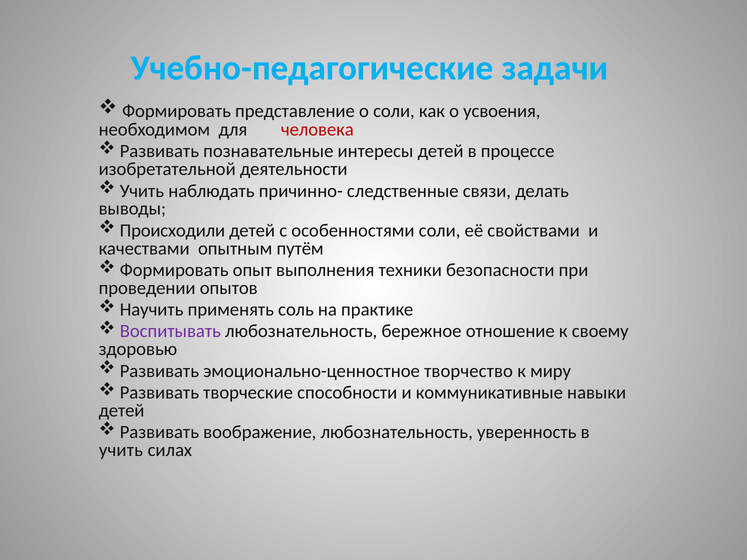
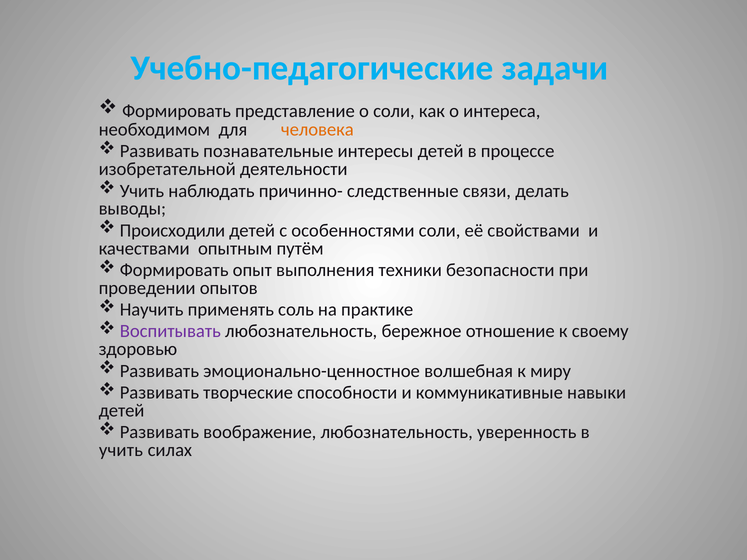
усвоения: усвоения -> интереса (502, 111)
человека colour: red -> orange (317, 130)
творчество: творчество -> волшебная (469, 371)
